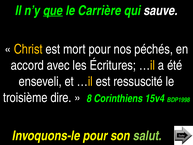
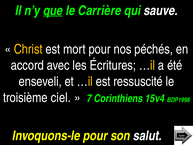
dire: dire -> ciel (61, 97)
8: 8 -> 7 (89, 98)
salut colour: light green -> white (148, 136)
